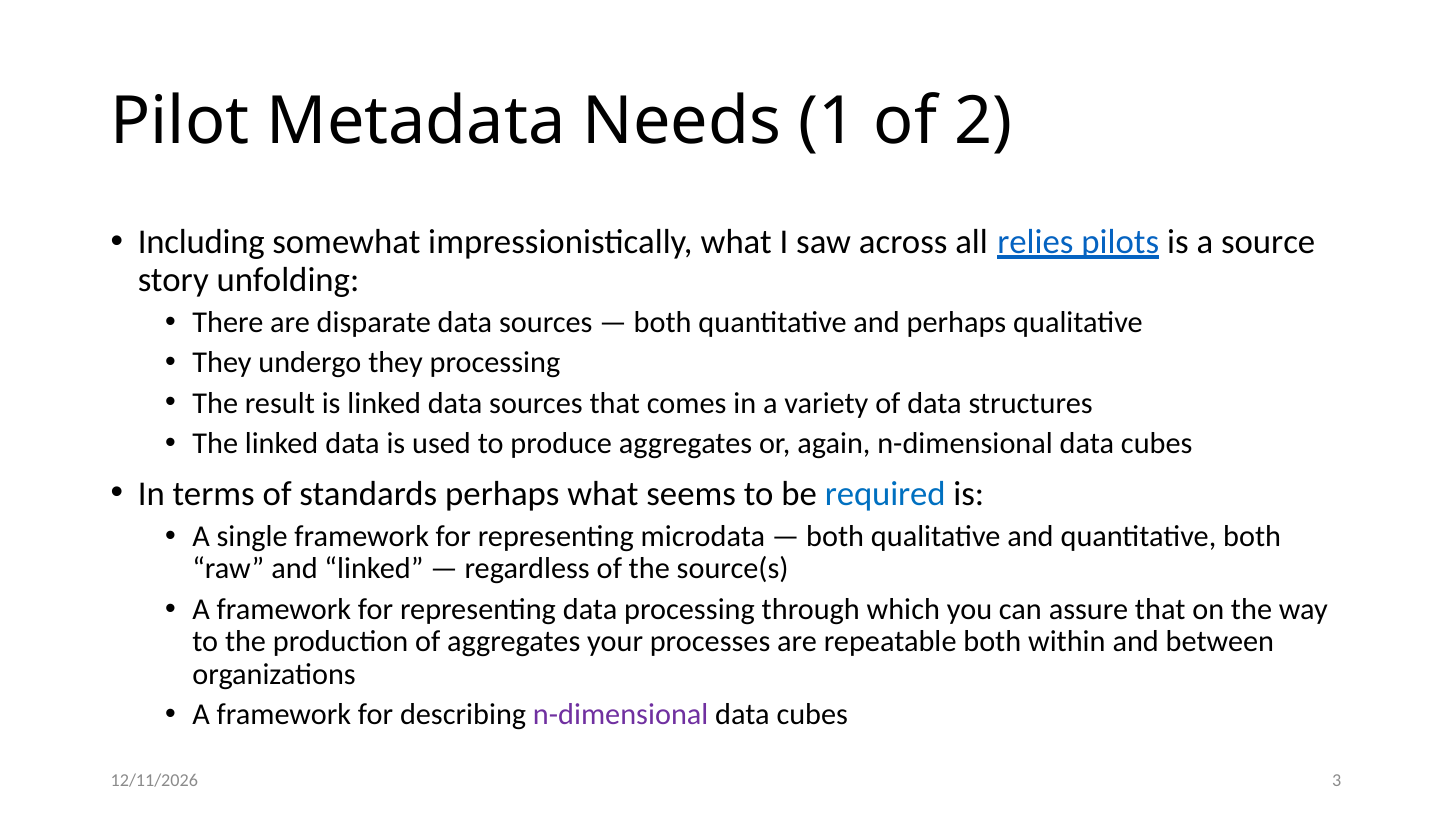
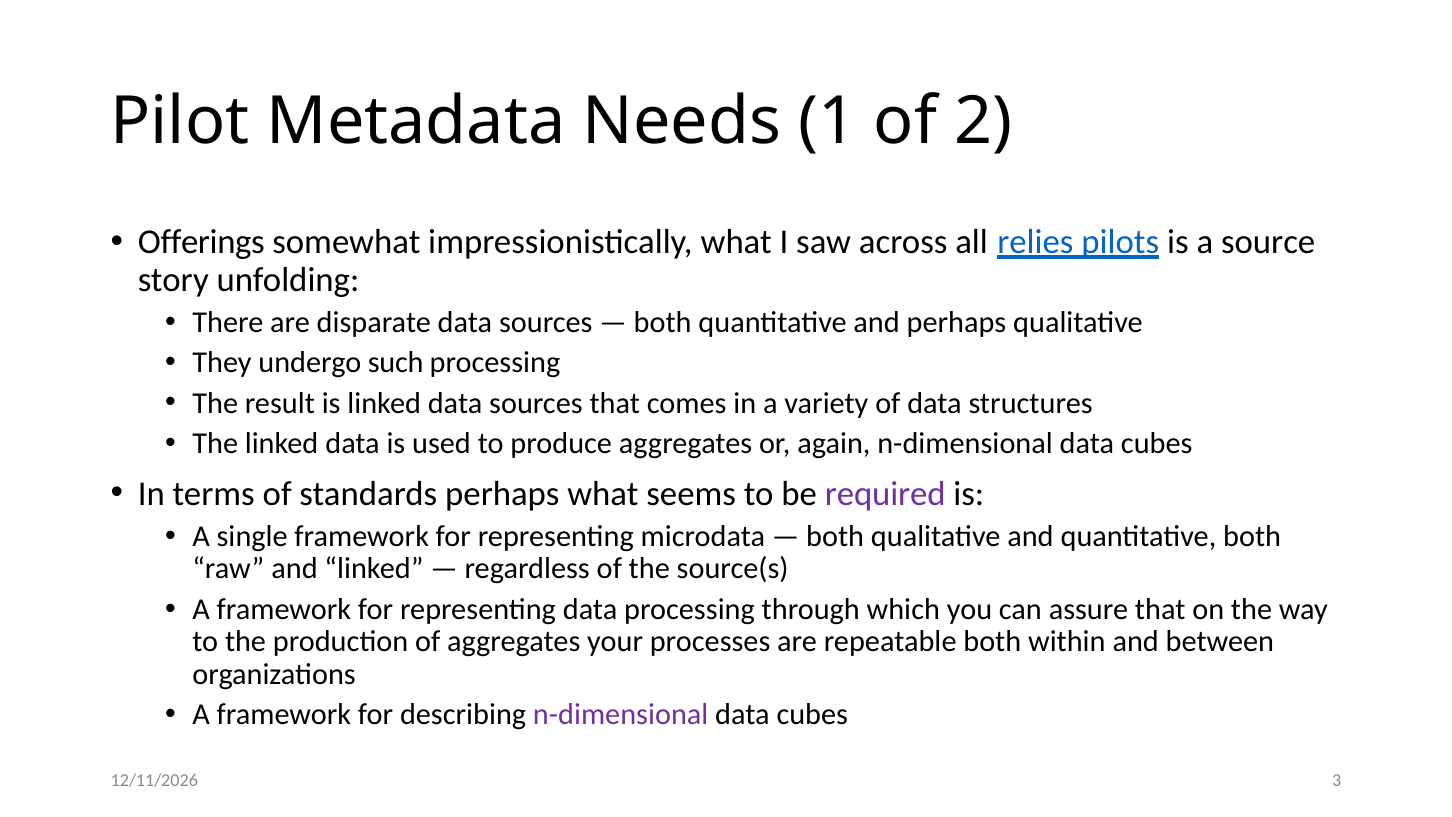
Including: Including -> Offerings (201, 242)
undergo they: they -> such (396, 363)
required colour: blue -> purple (885, 493)
